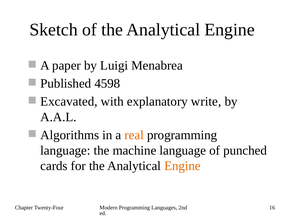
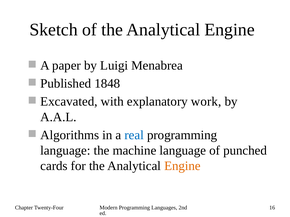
4598: 4598 -> 1848 (107, 84)
write: write -> work (206, 102)
real colour: orange -> blue (134, 135)
